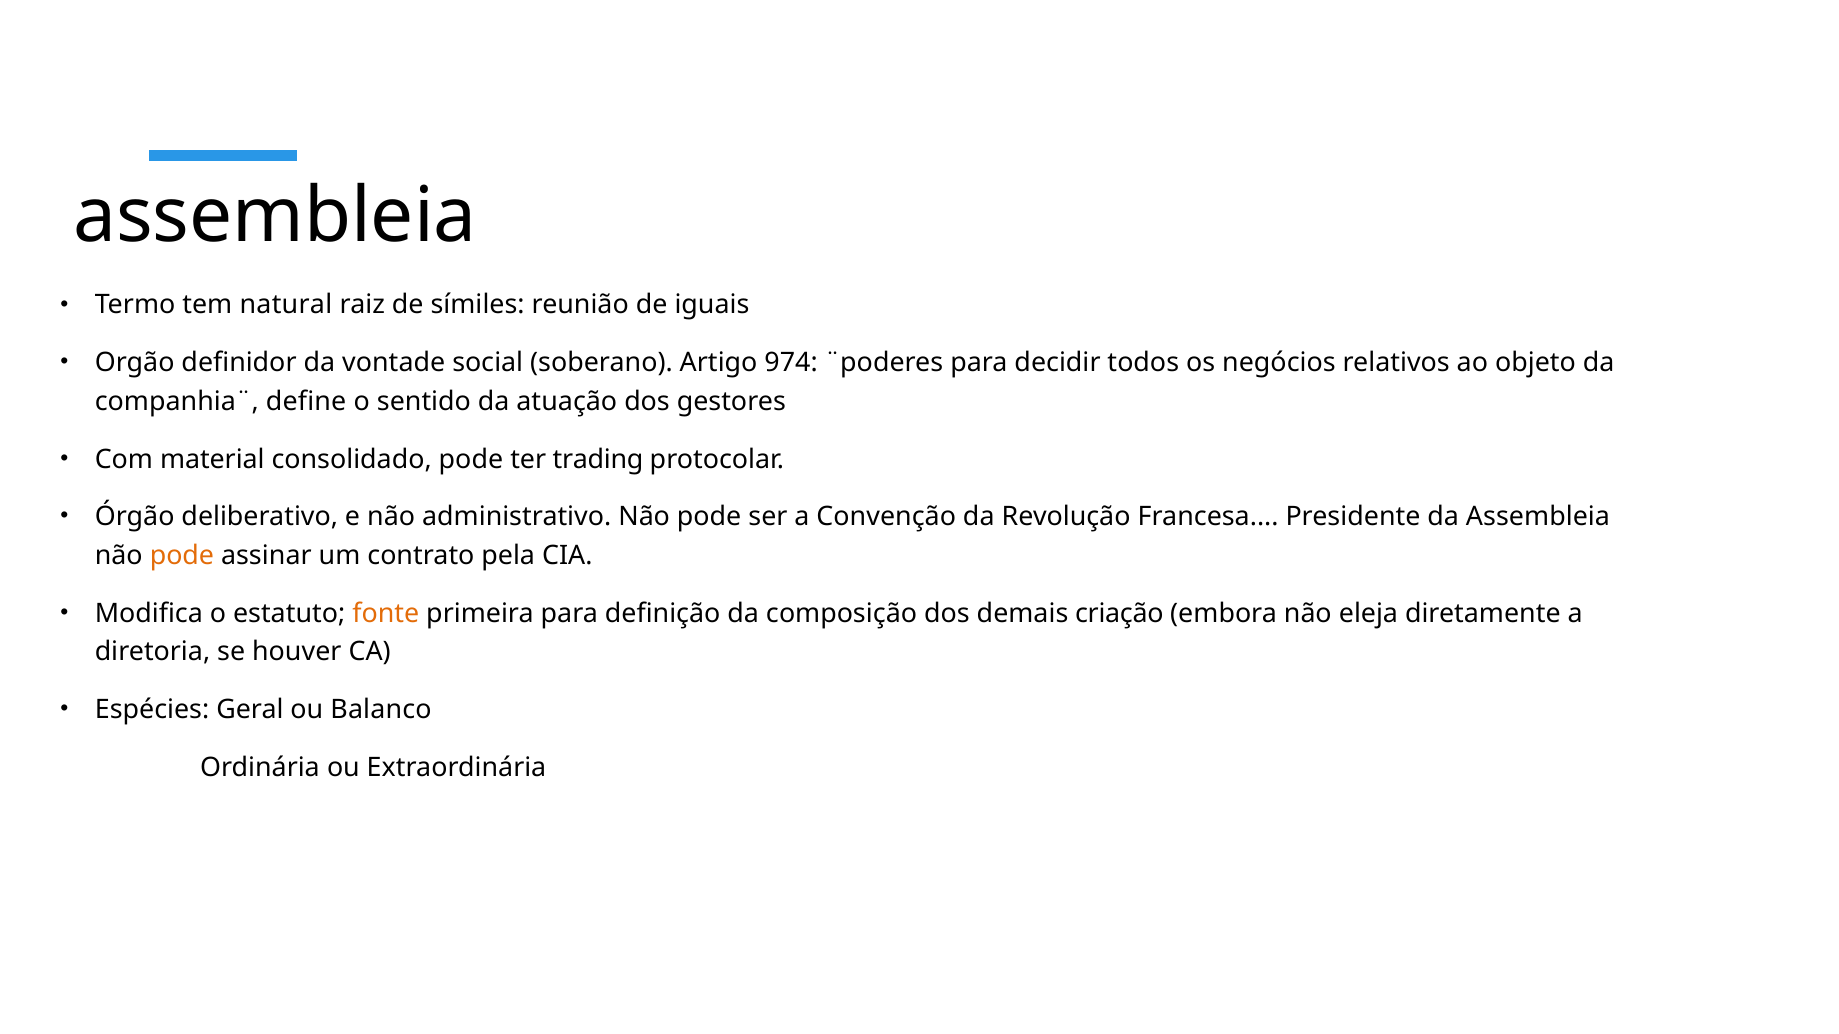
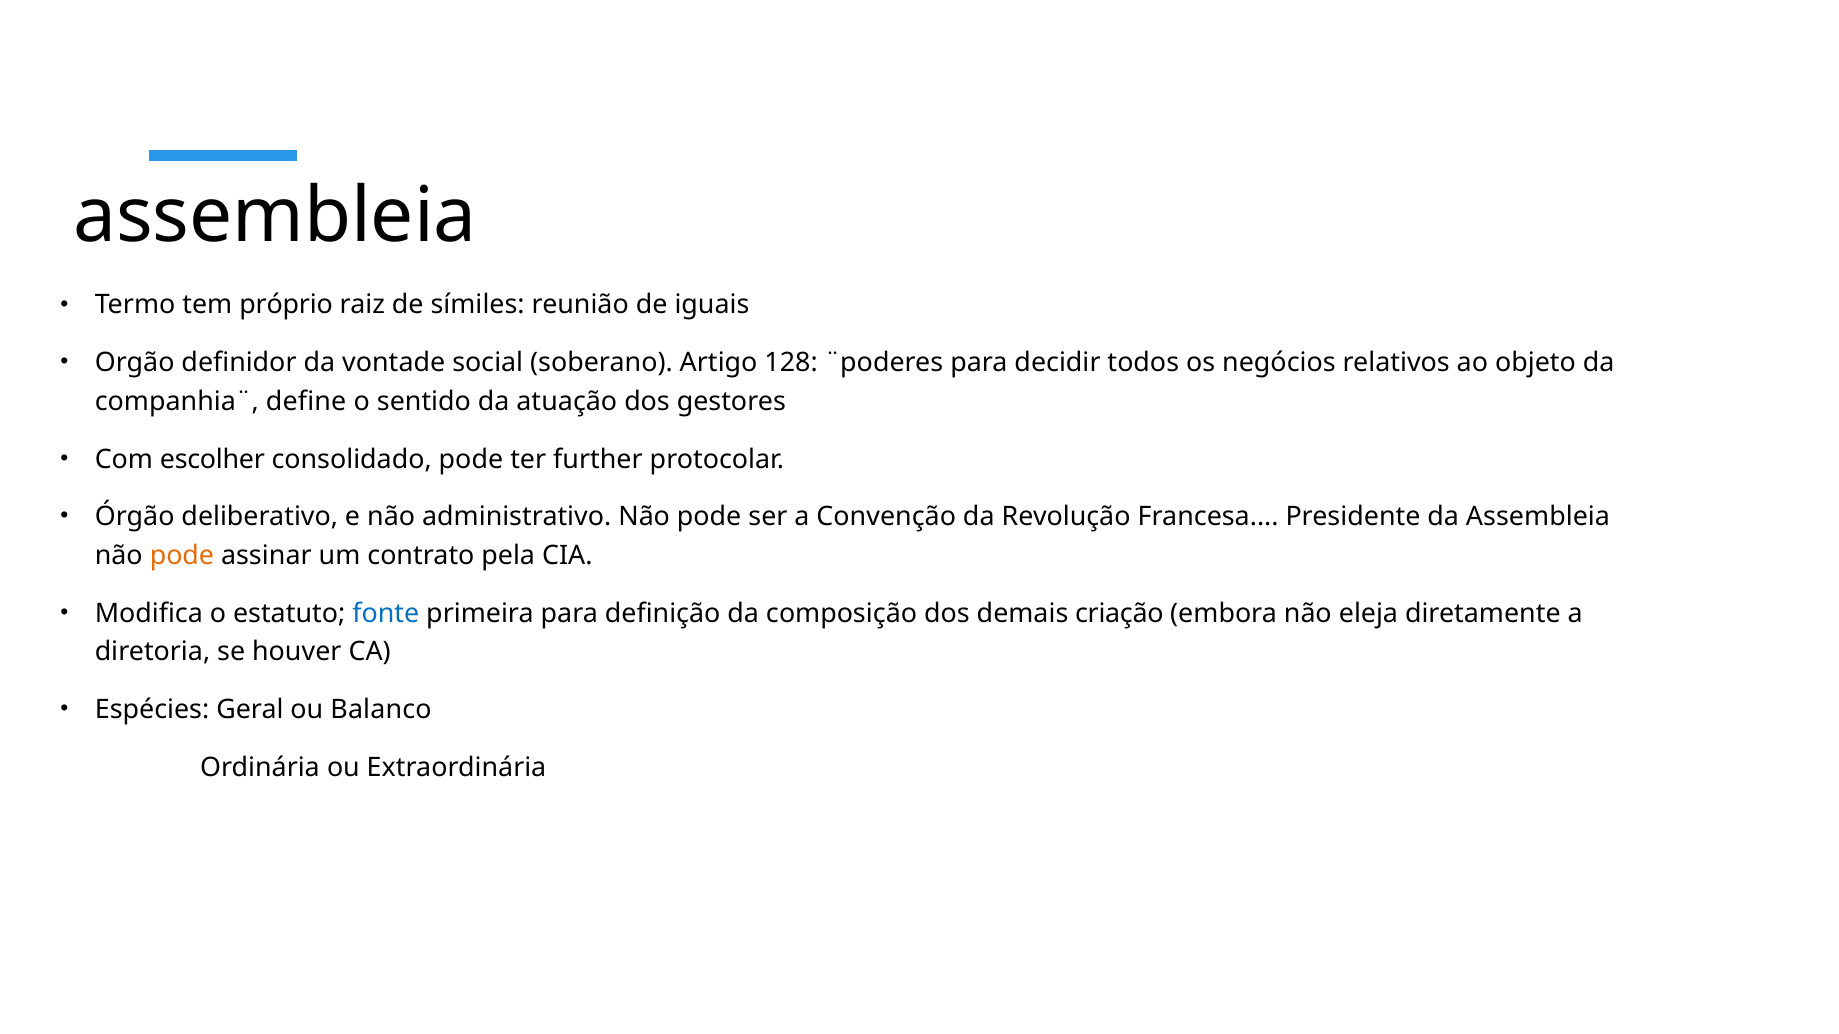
natural: natural -> próprio (286, 305)
974: 974 -> 128 (791, 363)
material: material -> escolher (212, 459)
trading: trading -> further (598, 459)
fonte colour: orange -> blue (386, 614)
